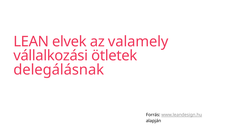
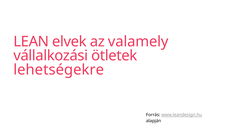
delegálásnak: delegálásnak -> lehetségekre (59, 70)
